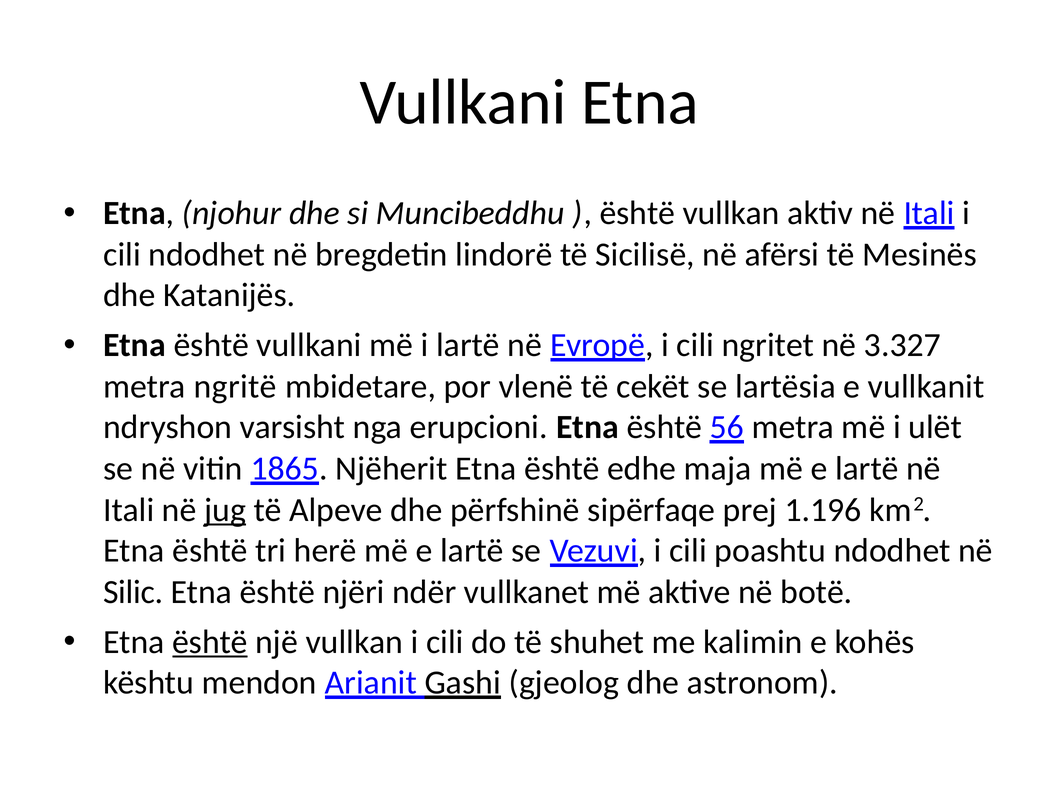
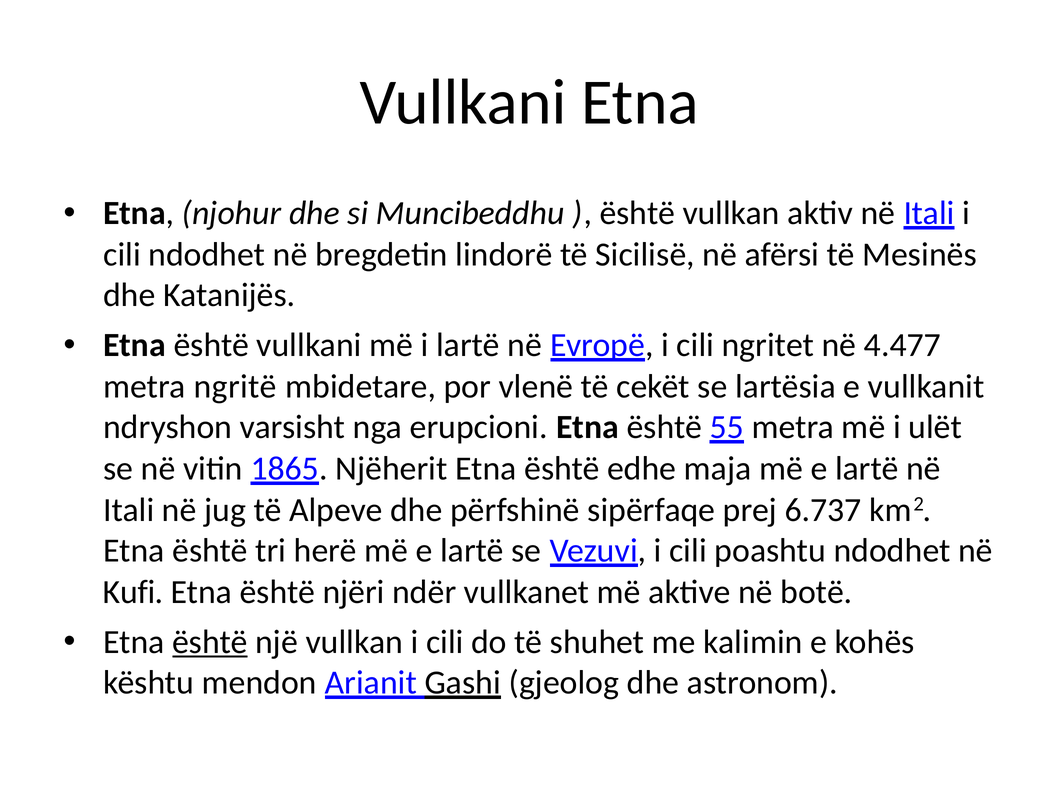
3.327: 3.327 -> 4.477 (902, 345)
56: 56 -> 55 (727, 427)
jug underline: present -> none (225, 510)
1.196: 1.196 -> 6.737 (823, 510)
Silic: Silic -> Kufi (133, 592)
